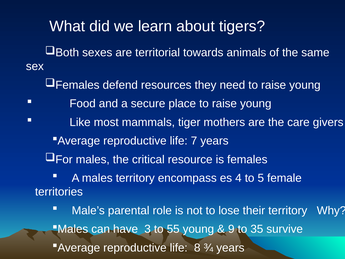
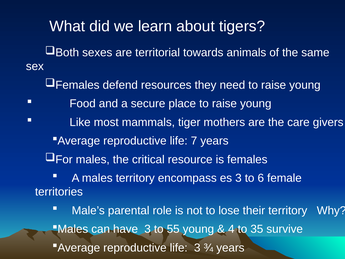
es 4: 4 -> 3 (238, 178)
5: 5 -> 6 (261, 178)
9: 9 -> 4 (231, 229)
life 8: 8 -> 3 (197, 247)
